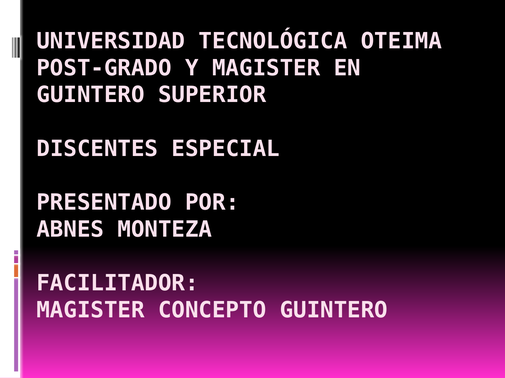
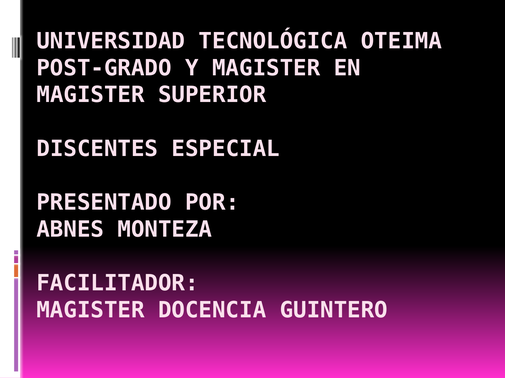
GUINTERO: GUINTERO -> MAGISTER (91, 95)
CONCEPTO: CONCEPTO -> DOCENCIA (212, 311)
